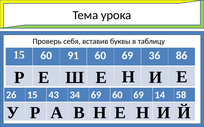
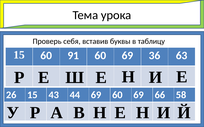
86: 86 -> 63 (182, 56)
34: 34 -> 44 (75, 95)
14: 14 -> 66 (160, 95)
